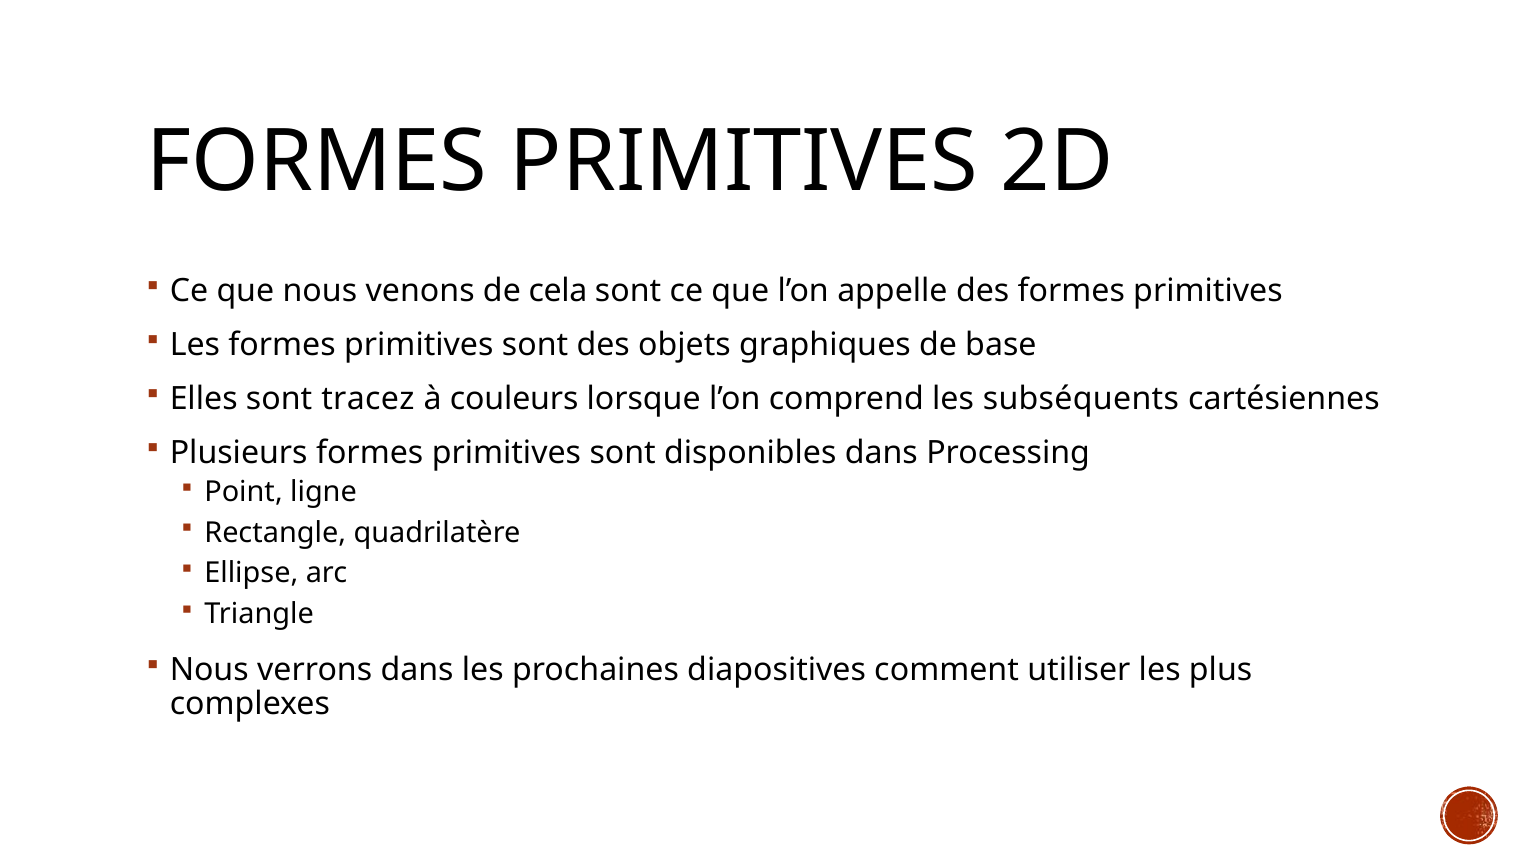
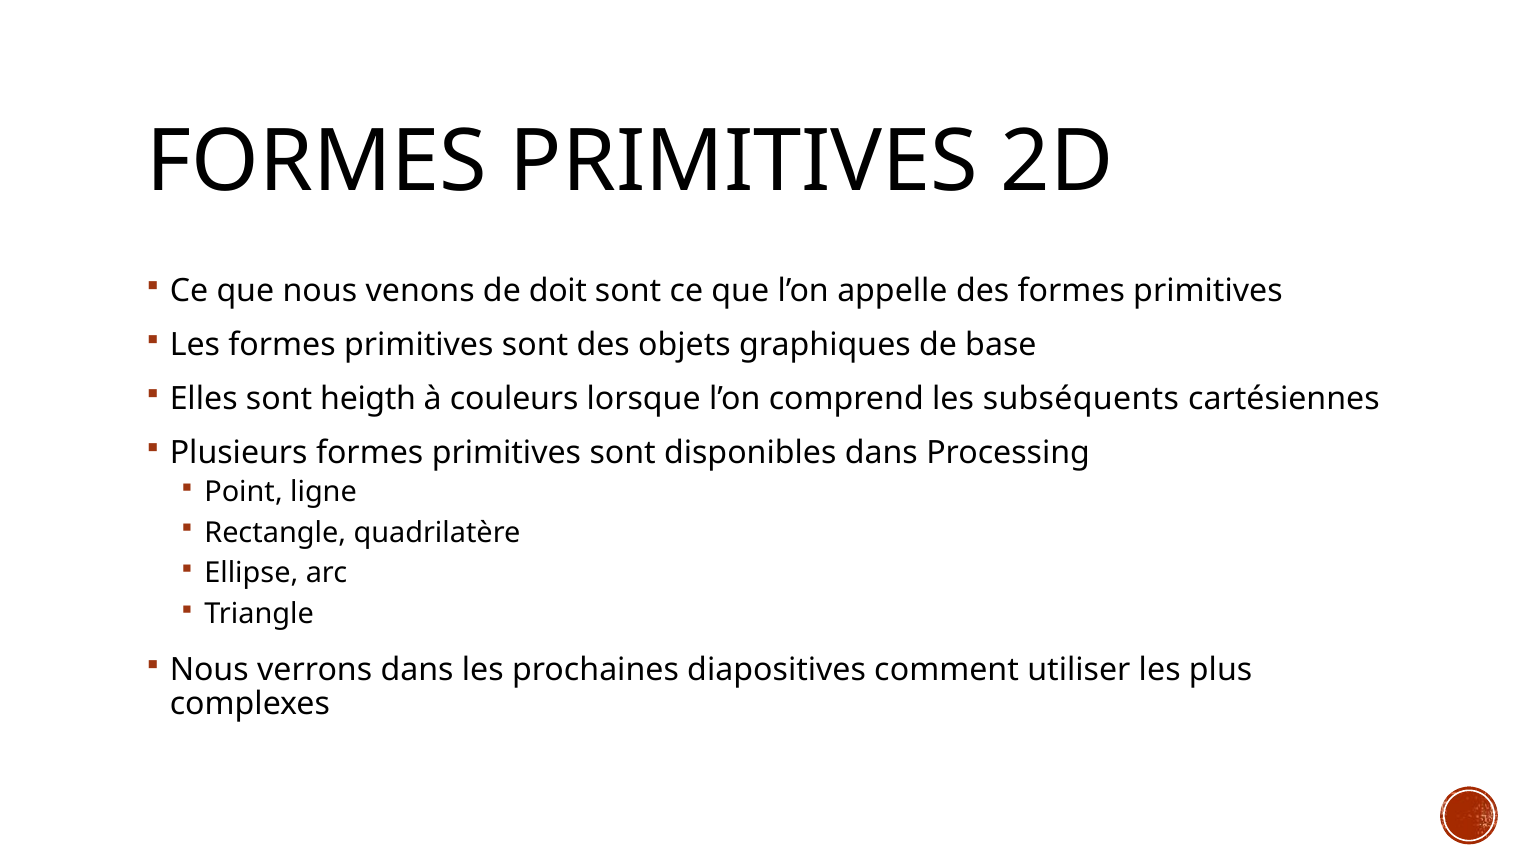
cela: cela -> doit (558, 291)
tracez: tracez -> heigth (368, 399)
